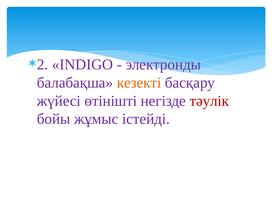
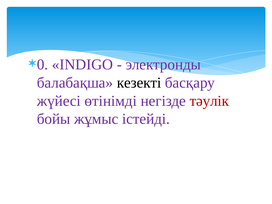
2: 2 -> 0 (42, 65)
кезекті colour: orange -> black (139, 83)
өтінішті: өтінішті -> өтінімді (111, 101)
